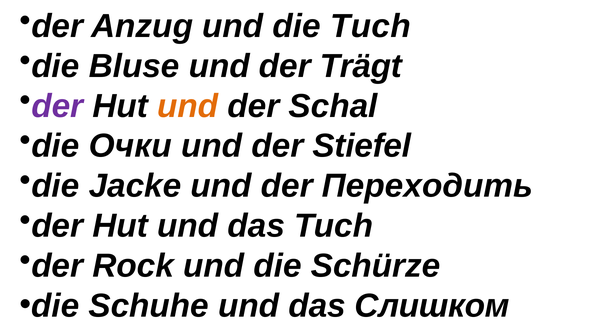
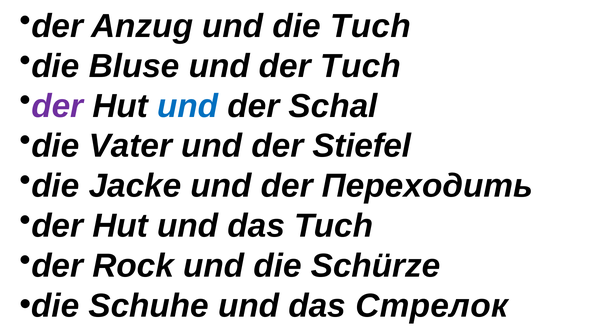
der Trägt: Trägt -> Tuch (361, 66)
und colour: orange -> blue (188, 106)
Очки: Очки -> Vater (130, 146)
Слишком: Слишком -> Стрелок (432, 306)
